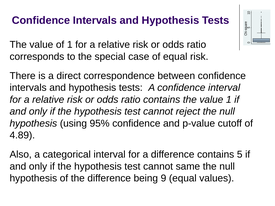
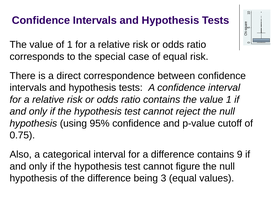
4.89: 4.89 -> 0.75 (22, 135)
contains 5: 5 -> 9 (240, 155)
same: same -> figure (188, 167)
9: 9 -> 3 (163, 178)
